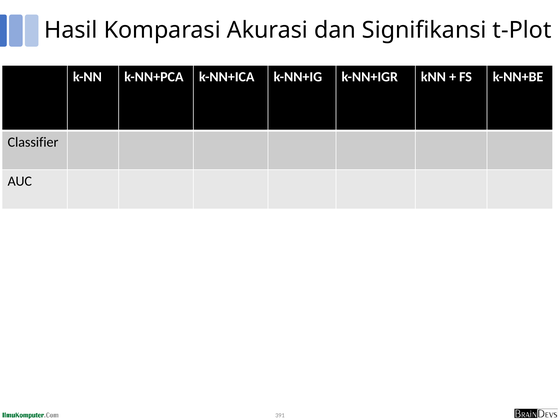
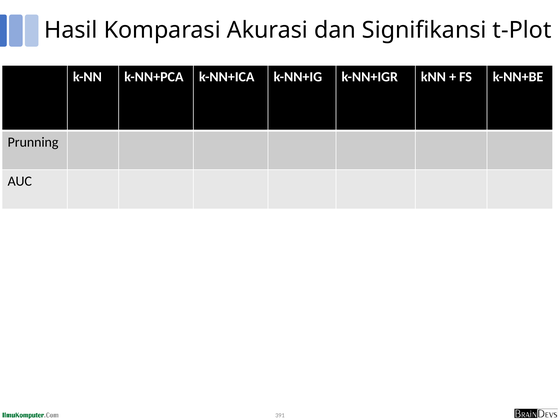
Classifier: Classifier -> Prunning (33, 142)
